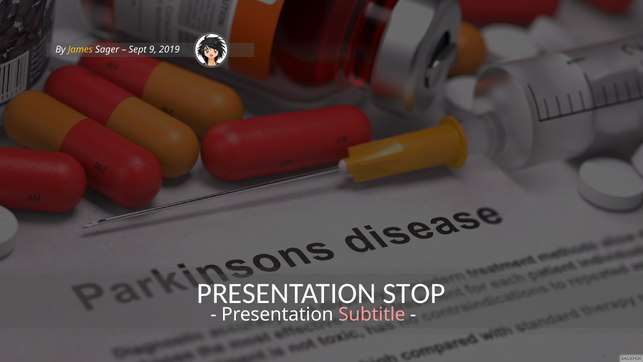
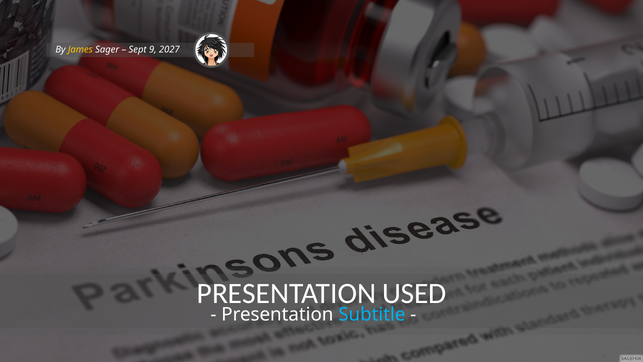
2019: 2019 -> 2027 (169, 50)
STOP: STOP -> USED (414, 293)
Subtitle colour: pink -> light blue (372, 314)
